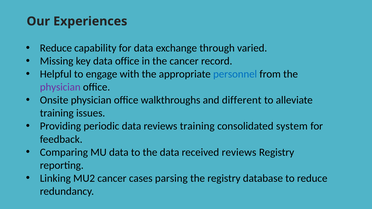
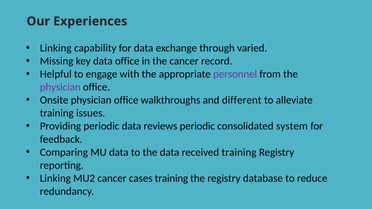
Reduce: Reduce -> Linking (56, 48)
personnel colour: blue -> purple (235, 74)
reviews training: training -> periodic (197, 126)
received reviews: reviews -> training (239, 152)
cases parsing: parsing -> training (171, 178)
